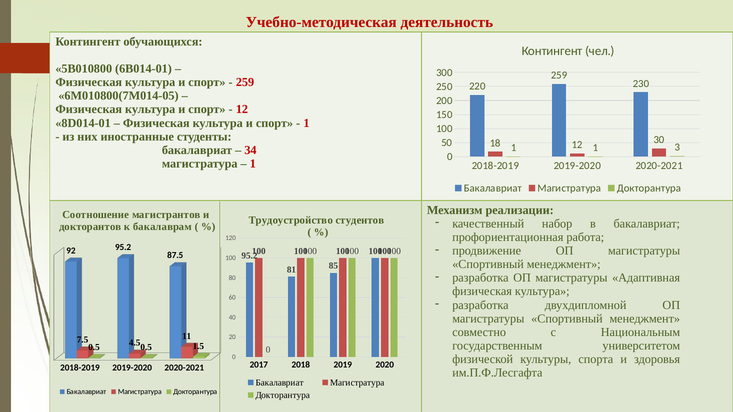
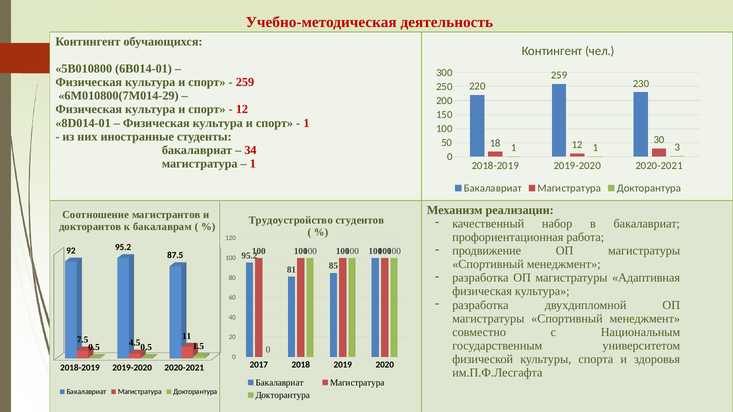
6М010800(7М014-05: 6М010800(7М014-05 -> 6М010800(7М014-29 (119, 96)
